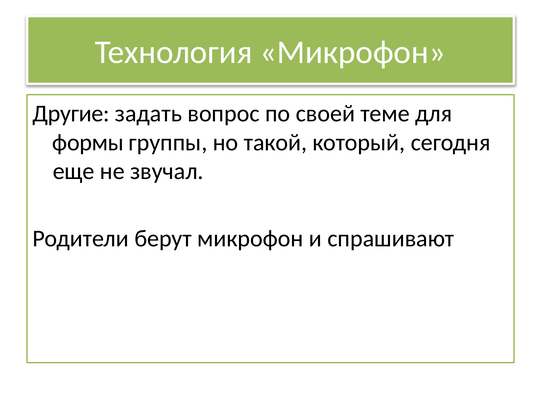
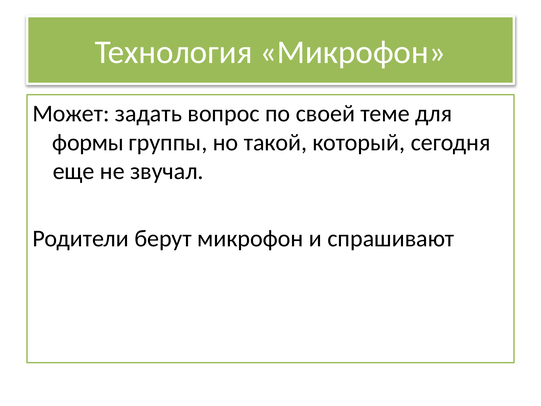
Другие: Другие -> Может (71, 113)
